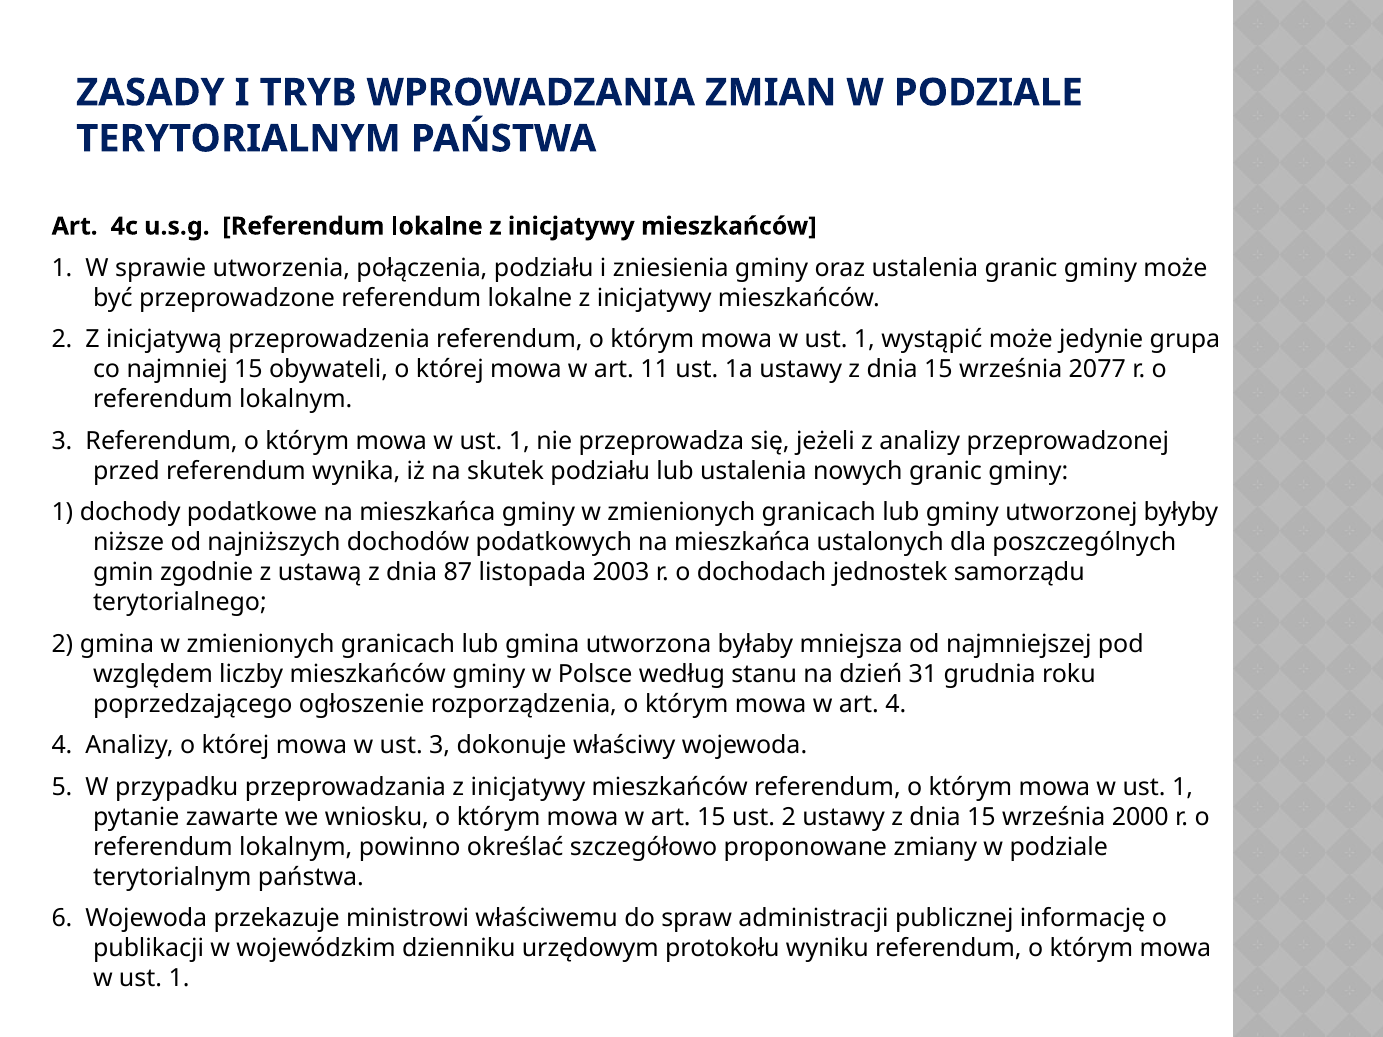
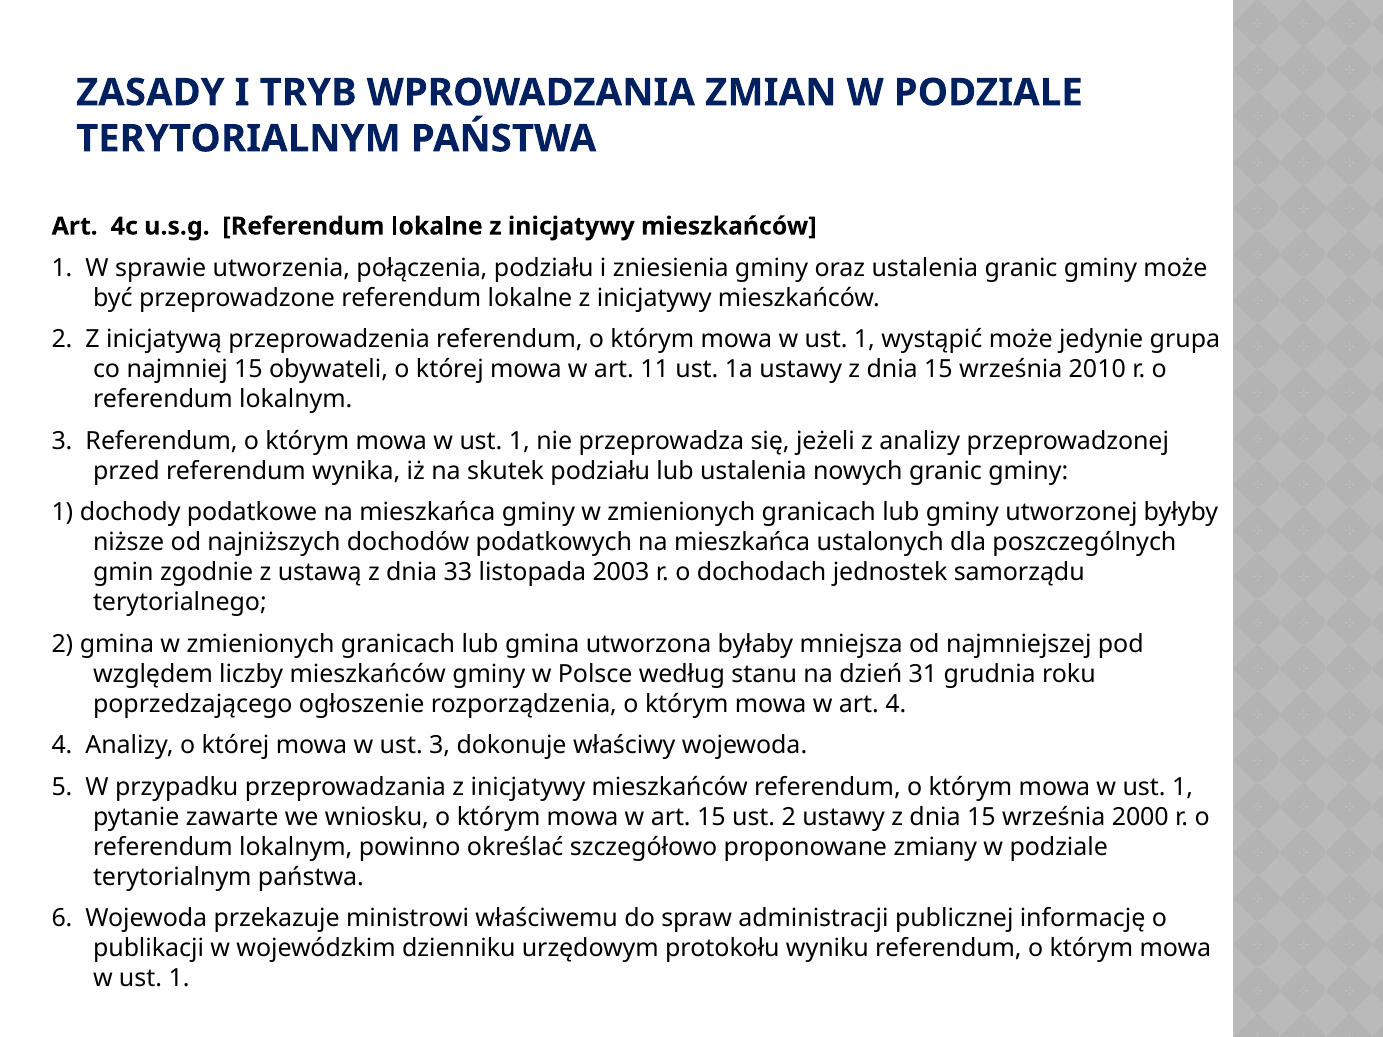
2077: 2077 -> 2010 (1097, 369)
87: 87 -> 33 (458, 573)
